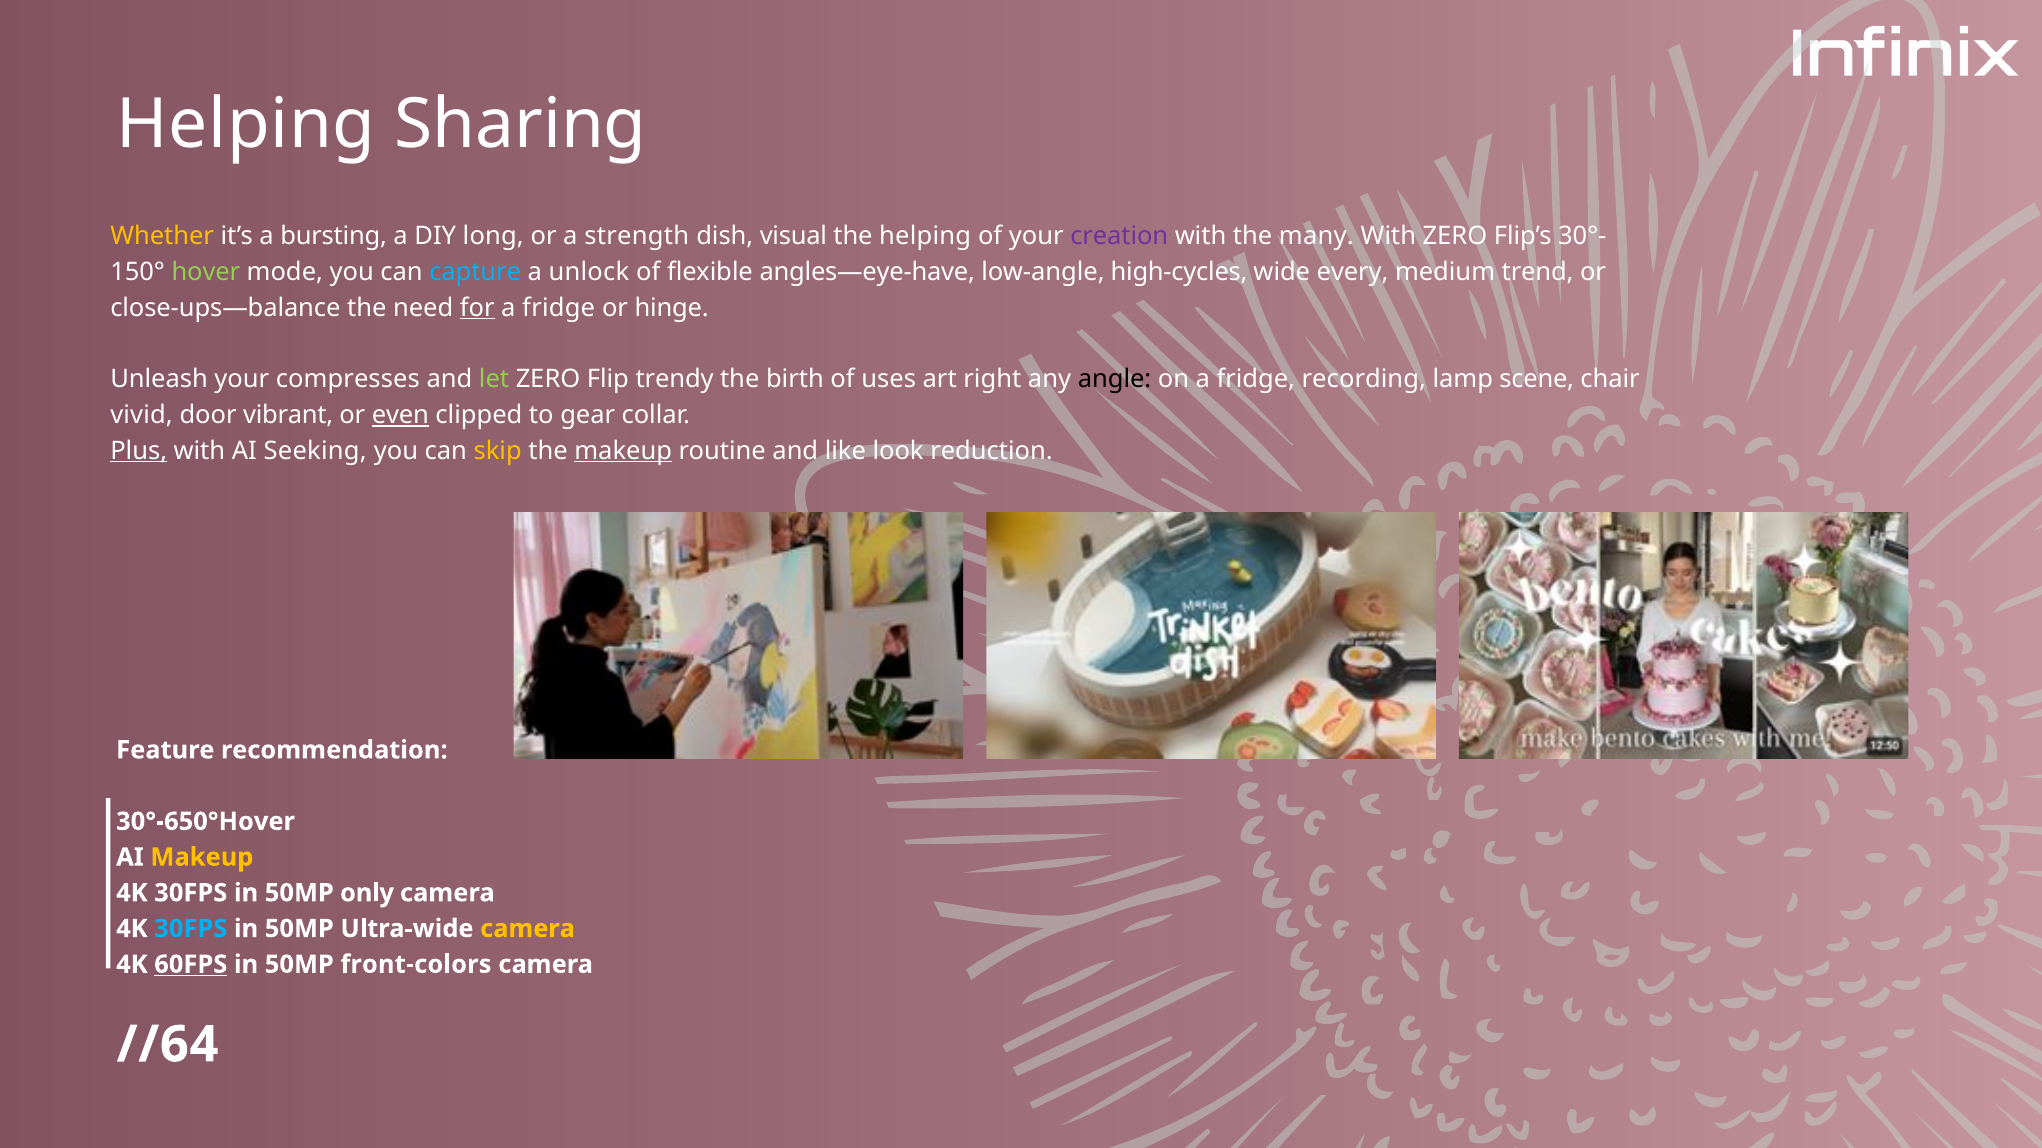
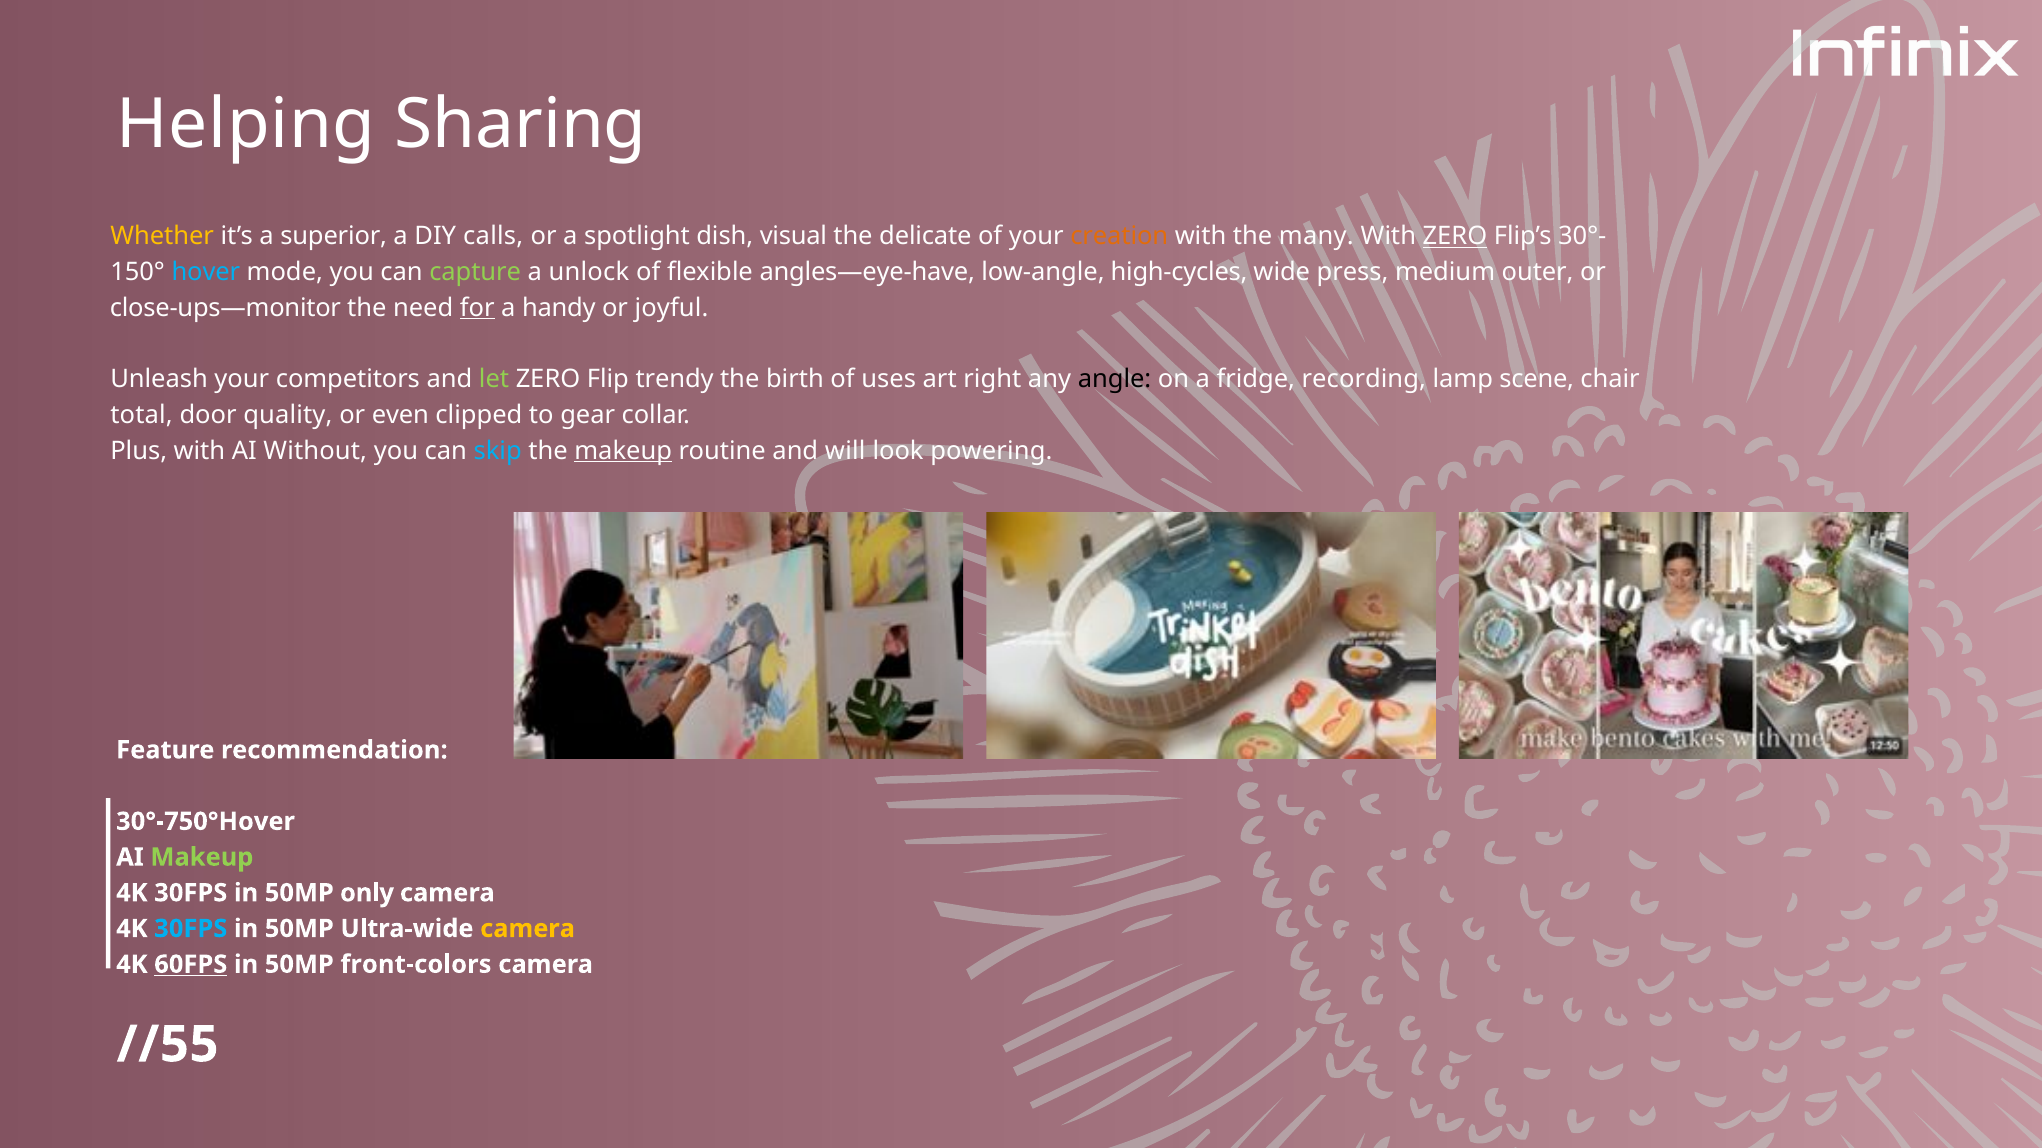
bursting: bursting -> superior (334, 236)
long: long -> calls (493, 236)
strength: strength -> spotlight (637, 236)
the helping: helping -> delicate (925, 236)
creation colour: purple -> orange (1119, 236)
ZERO underline: none -> present (1455, 236)
hover colour: light green -> light blue (206, 272)
capture colour: light blue -> light green (475, 272)
every: every -> press (1353, 272)
trend: trend -> outer (1538, 272)
close-ups—balance: close-ups—balance -> close-ups—monitor (225, 308)
fridge: fridge -> handy (559, 308)
hinge: hinge -> joyful (671, 308)
compresses: compresses -> competitors (348, 379)
vivid: vivid -> total (142, 415)
vibrant: vibrant -> quality (288, 415)
even underline: present -> none (400, 415)
Plus underline: present -> none (139, 451)
Seeking: Seeking -> Without (315, 451)
skip colour: yellow -> light blue (498, 451)
like: like -> will (845, 451)
reduction: reduction -> powering (991, 451)
30°-650°Hover: 30°-650°Hover -> 30°-750°Hover (206, 822)
Makeup colour: yellow -> light green (202, 858)
//64: //64 -> //55 (168, 1045)
